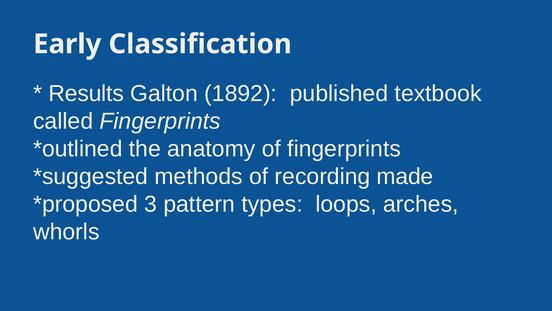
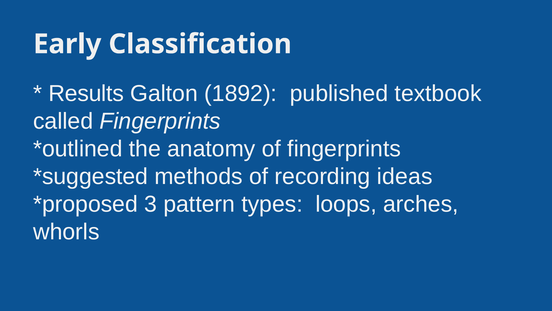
made: made -> ideas (405, 176)
